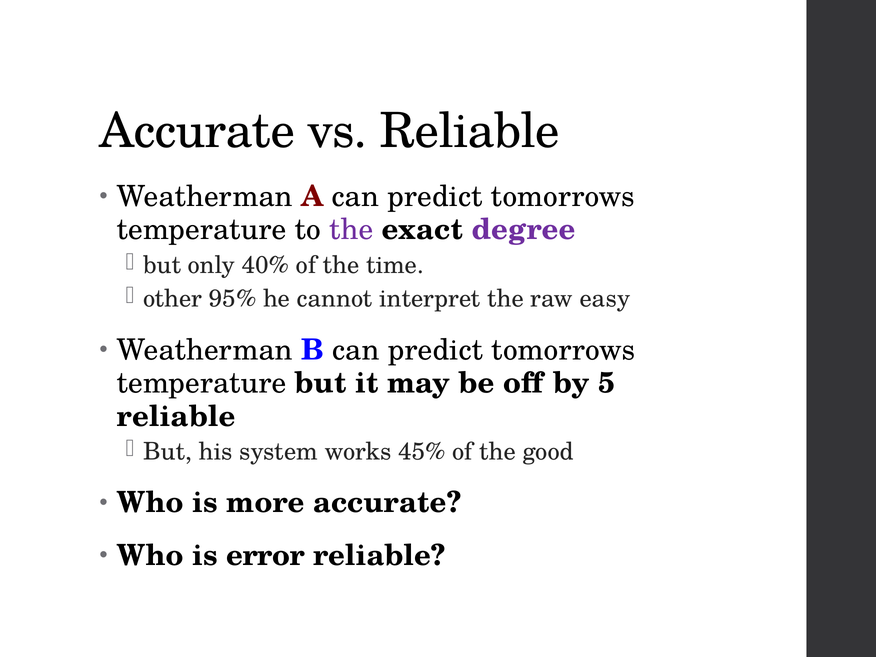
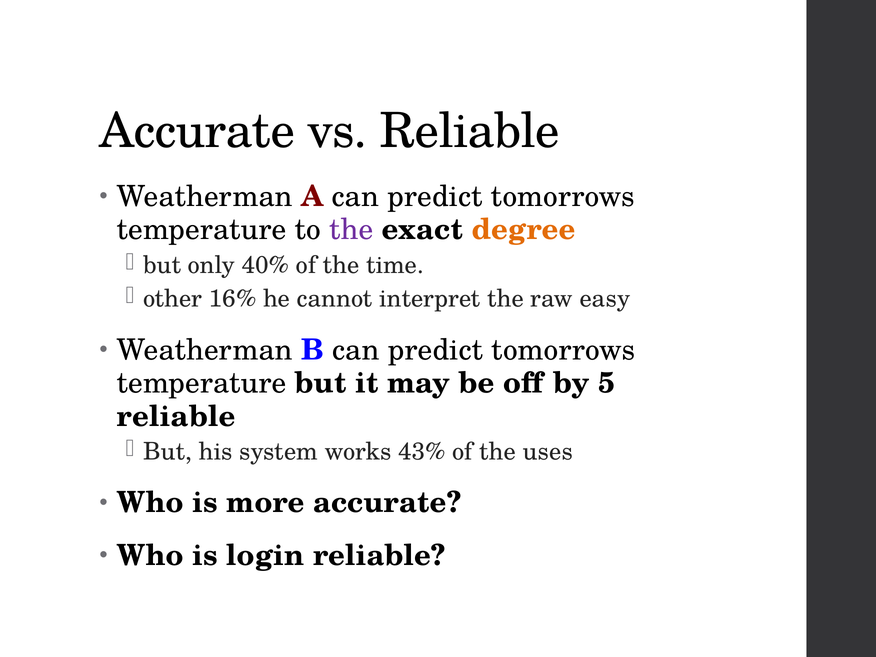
degree colour: purple -> orange (524, 230)
95%: 95% -> 16% (233, 299)
45%: 45% -> 43% (422, 452)
good: good -> uses (548, 452)
error: error -> login (265, 556)
